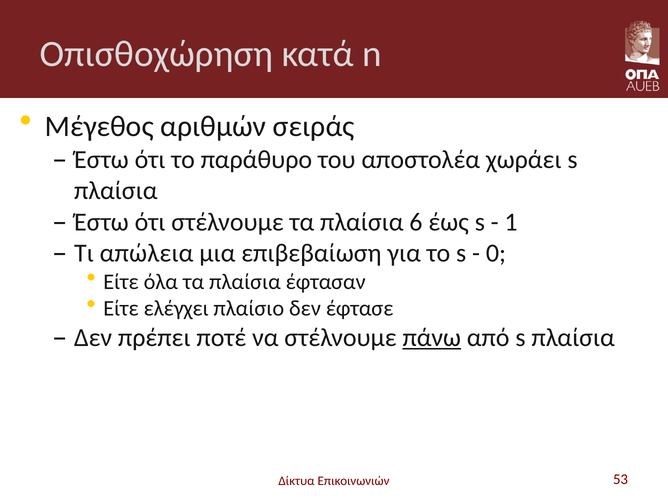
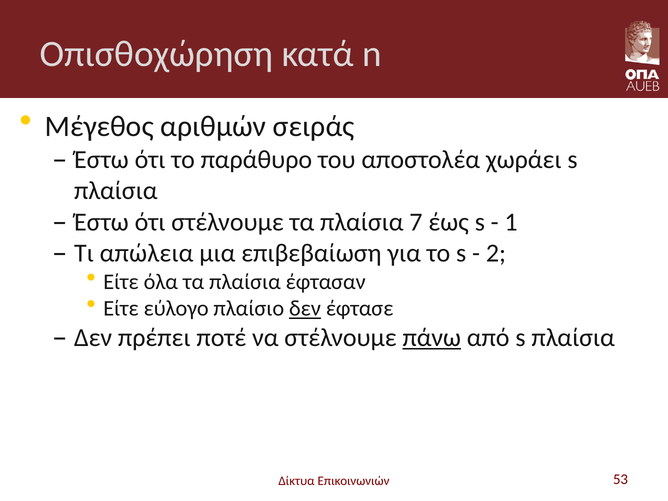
6: 6 -> 7 (416, 222)
0: 0 -> 2 (496, 253)
ελέγχει: ελέγχει -> εύλογο (176, 309)
δεν underline: none -> present (305, 309)
